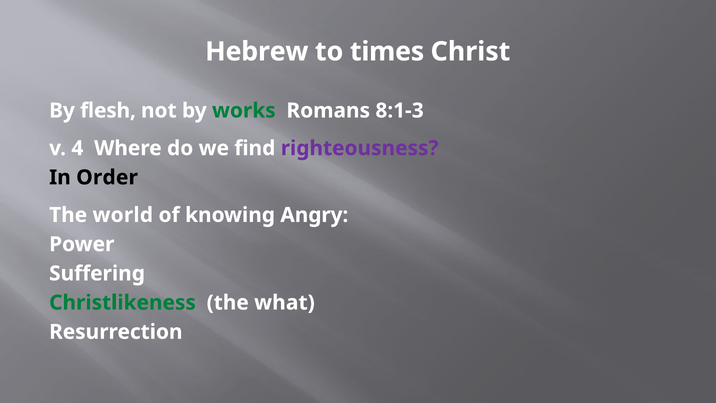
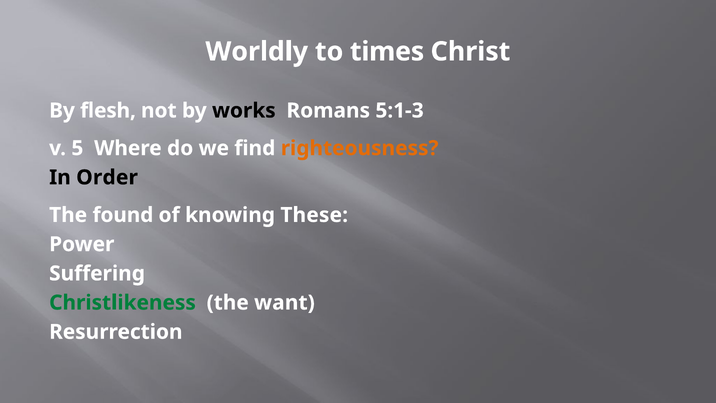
Hebrew: Hebrew -> Worldly (257, 52)
works colour: green -> black (244, 111)
8:1-3: 8:1-3 -> 5:1-3 (400, 111)
4: 4 -> 5 (77, 148)
righteousness colour: purple -> orange (360, 148)
world: world -> found (123, 215)
Angry: Angry -> These (314, 215)
what: what -> want (284, 303)
